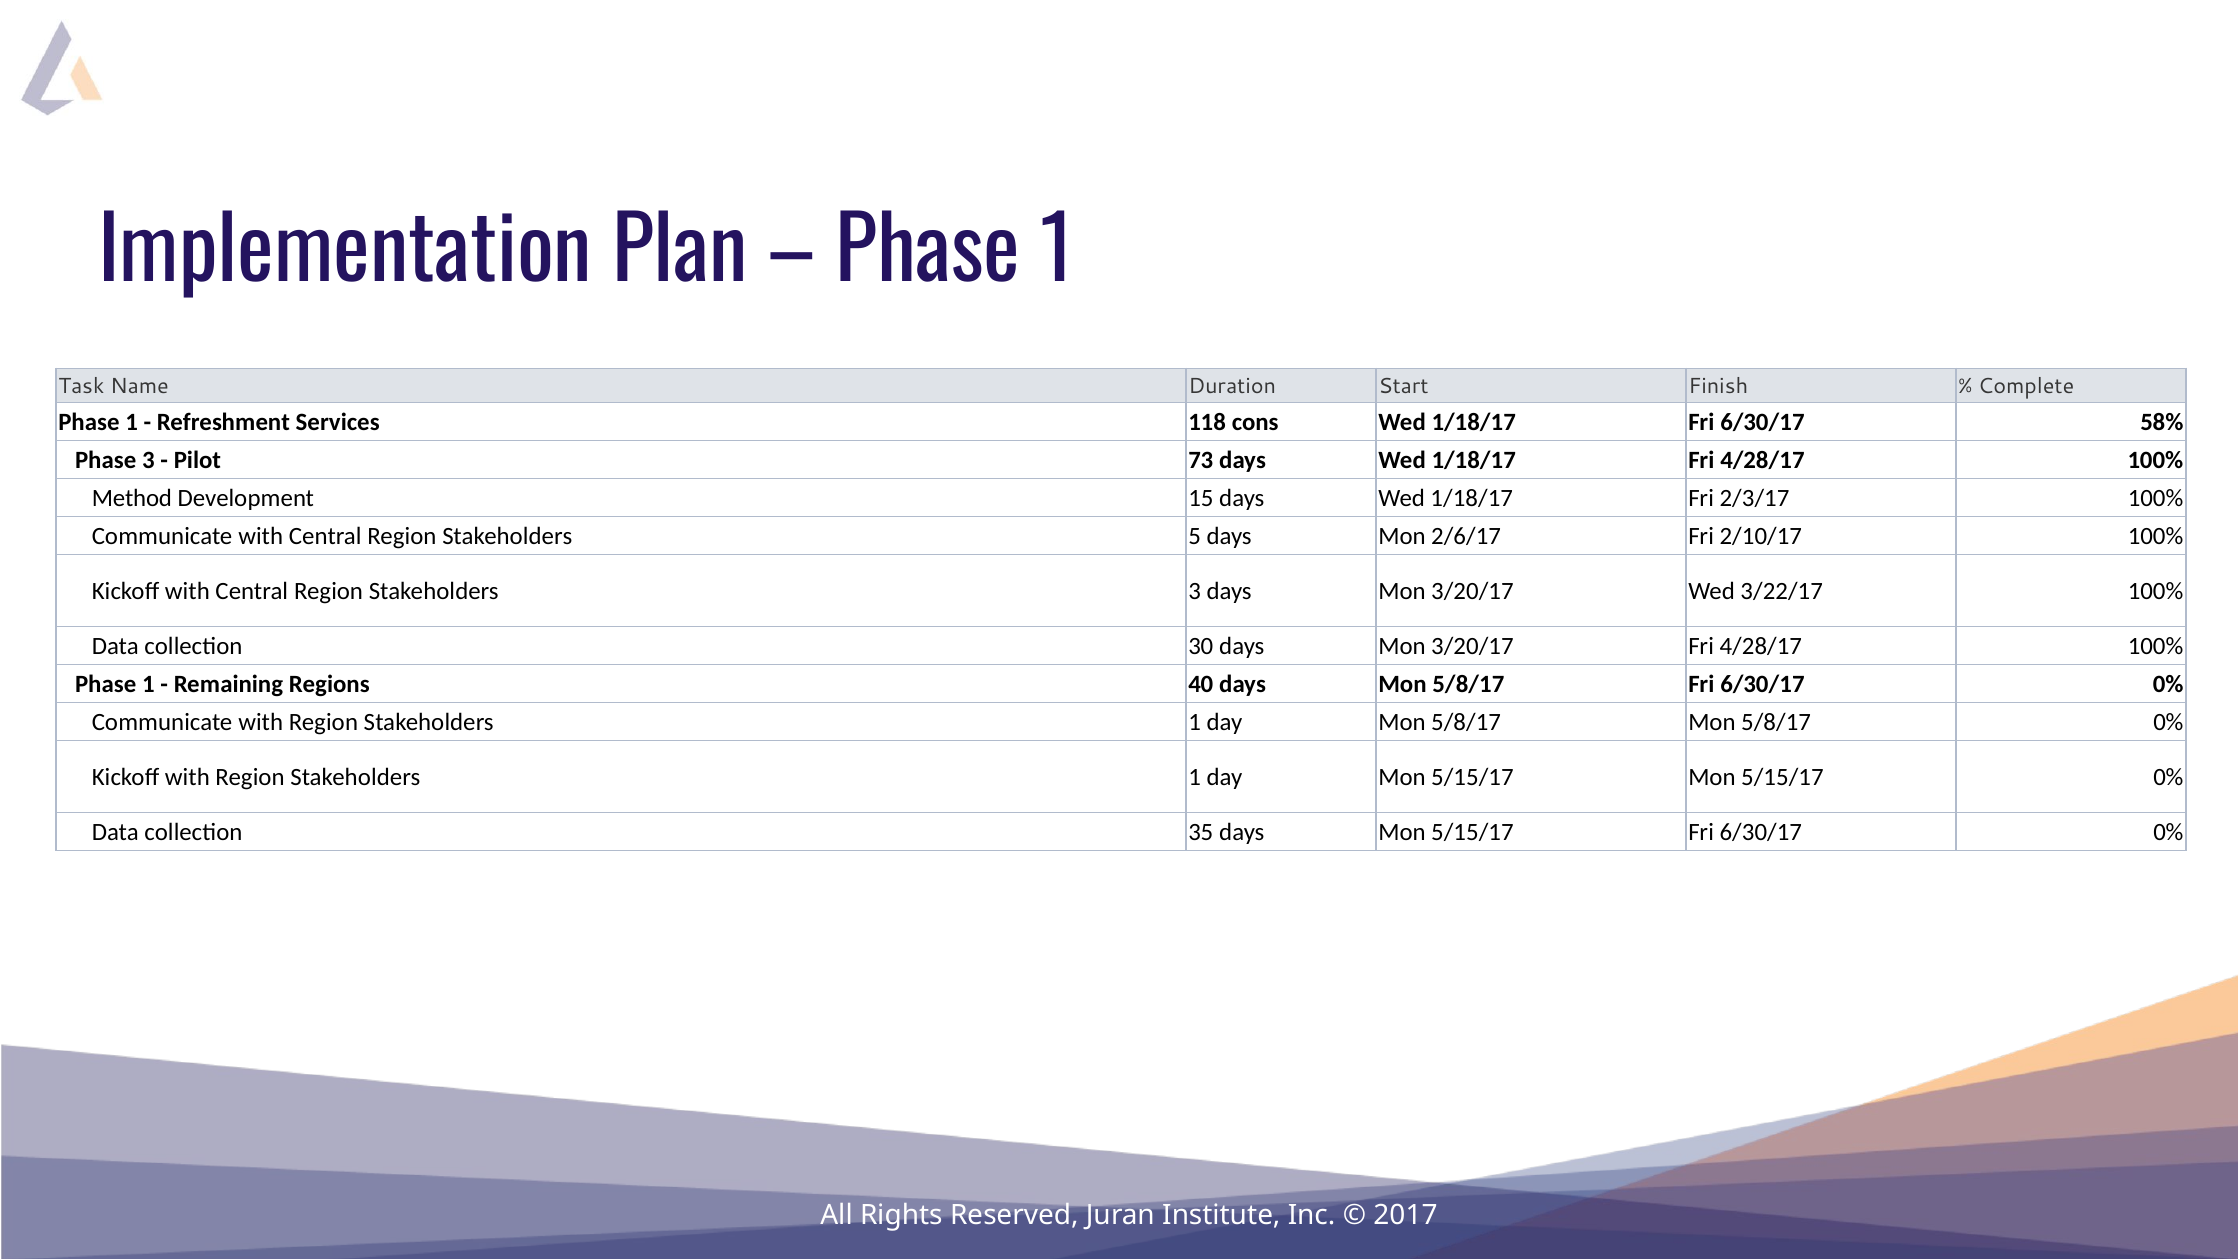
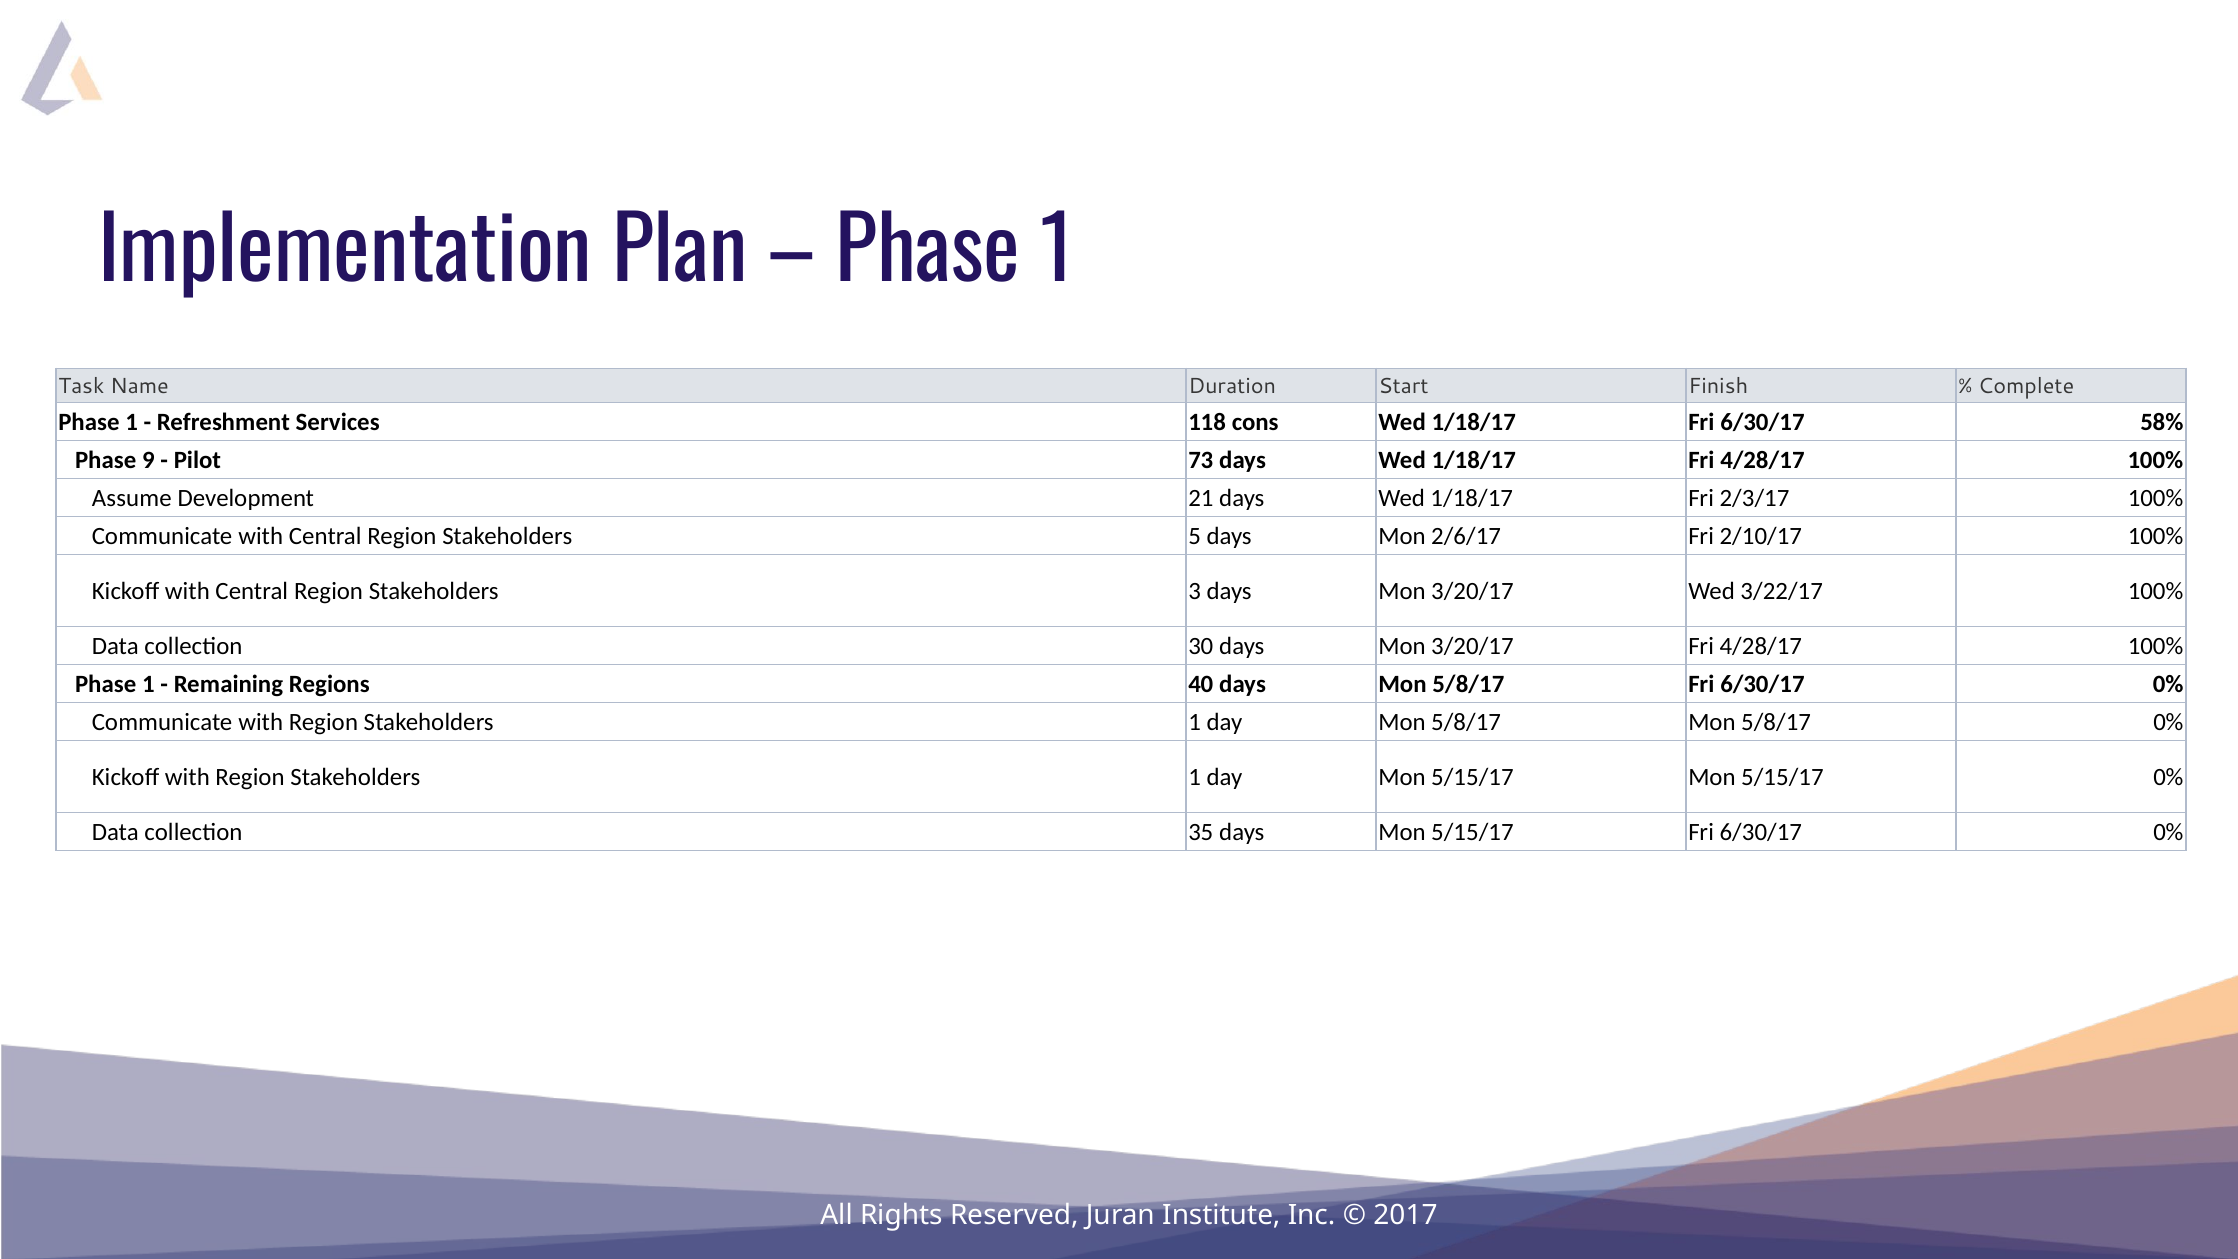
Phase 3: 3 -> 9 (148, 460)
Method: Method -> Assume (132, 498)
15: 15 -> 21 (1201, 498)
